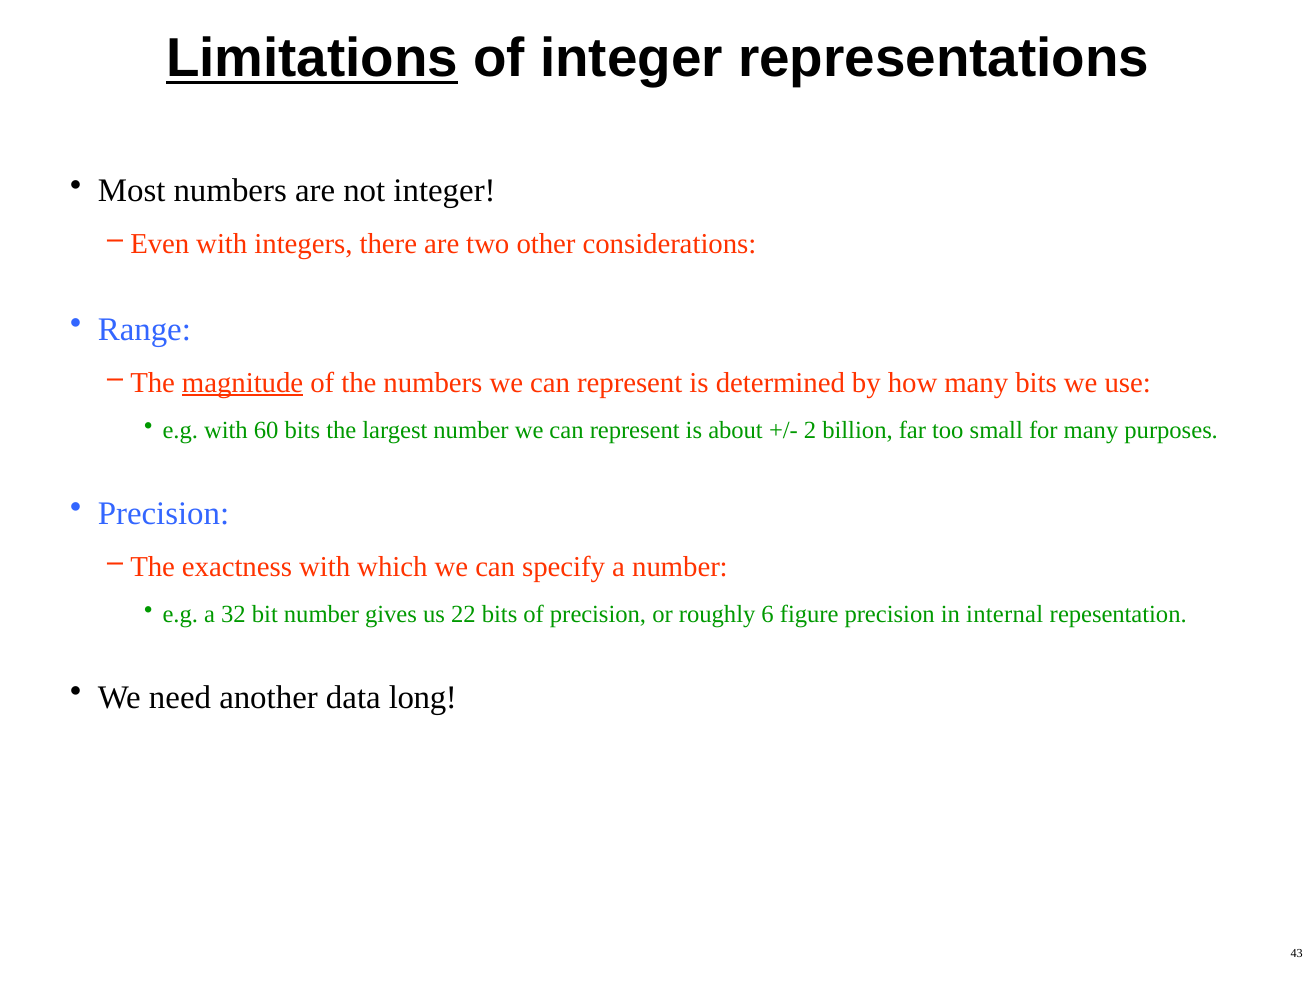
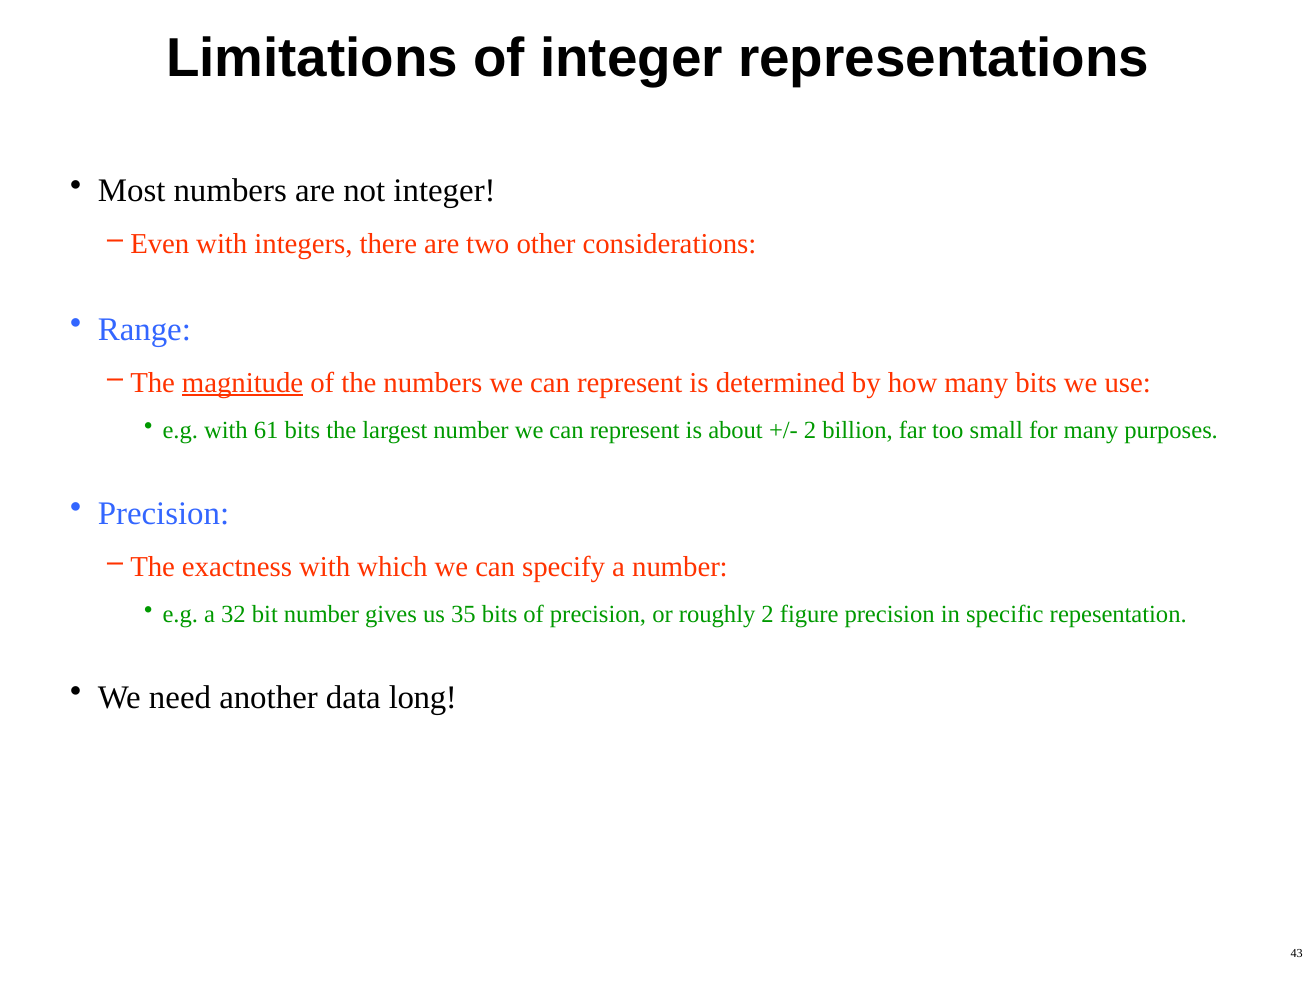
Limitations underline: present -> none (312, 59)
60: 60 -> 61 (266, 430)
22: 22 -> 35 (463, 614)
roughly 6: 6 -> 2 (768, 614)
internal: internal -> specific (1005, 614)
